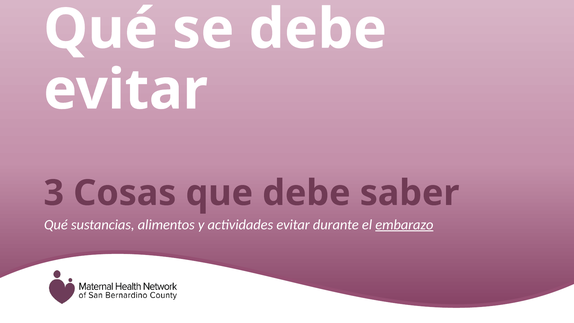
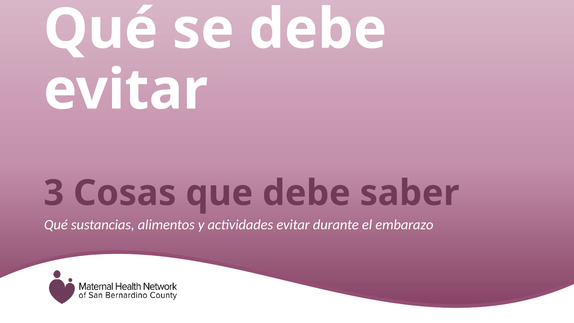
embarazo underline: present -> none (404, 225)
